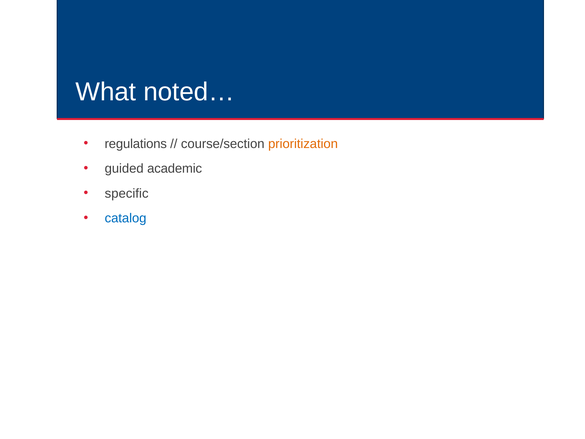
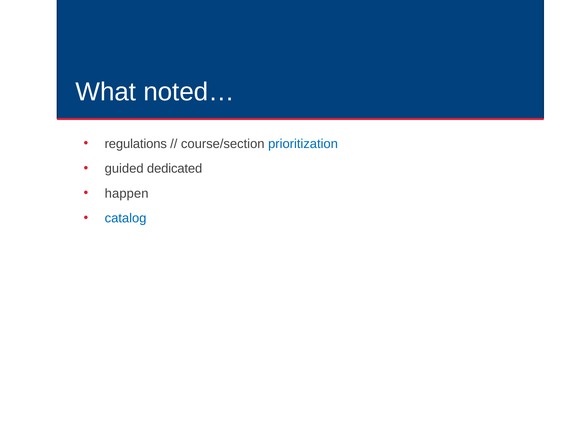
prioritization colour: orange -> blue (303, 144)
academic: academic -> dedicated (175, 168)
specific: specific -> happen (127, 193)
